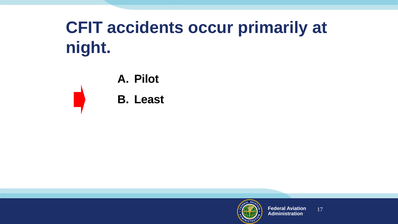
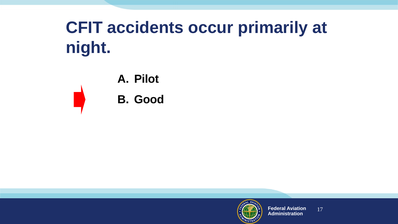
Least: Least -> Good (149, 100)
